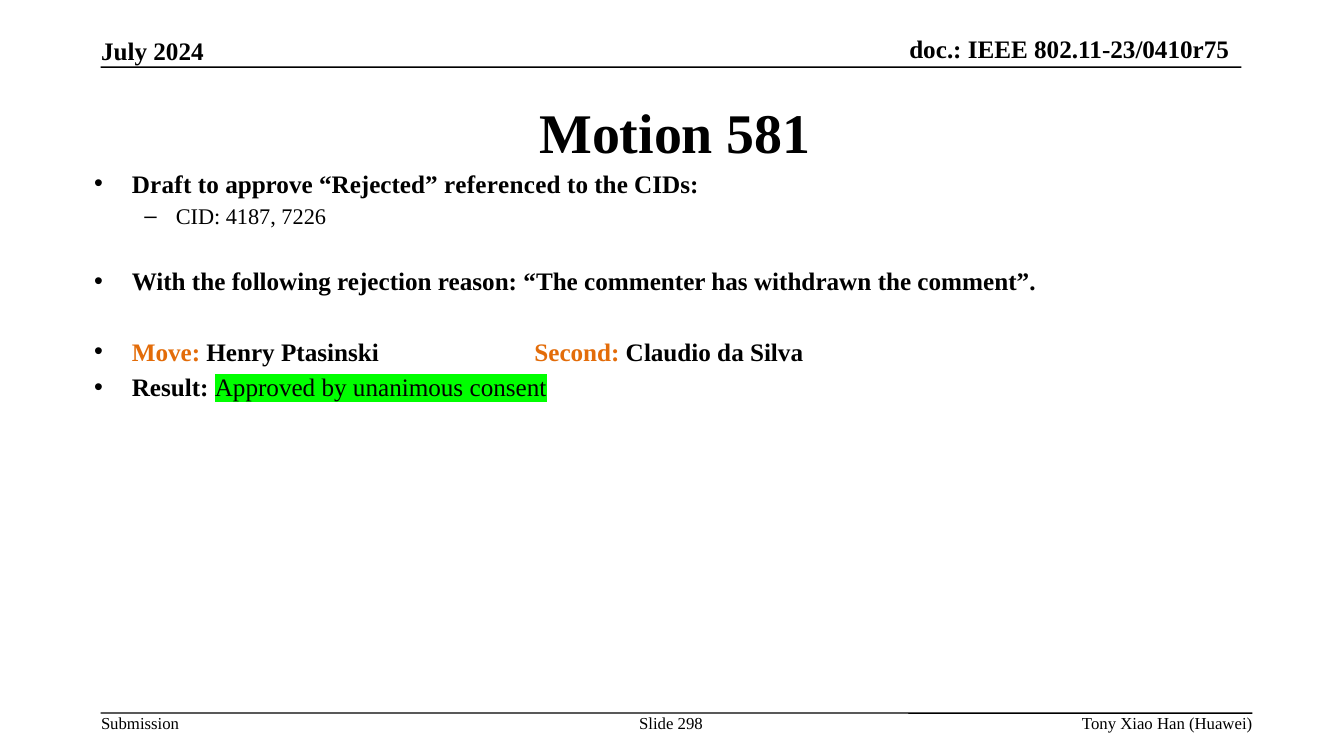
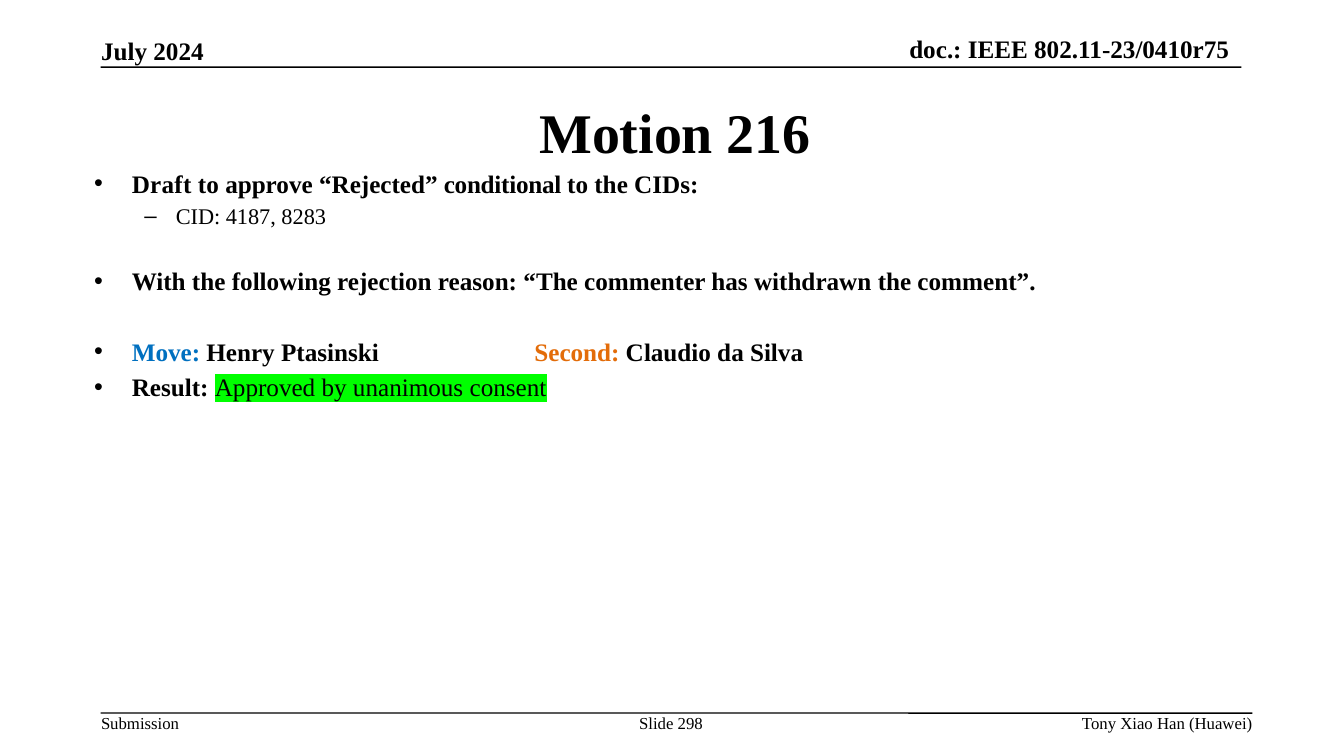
581: 581 -> 216 (769, 135)
referenced: referenced -> conditional (503, 185)
7226: 7226 -> 8283 (304, 217)
Move colour: orange -> blue (166, 353)
